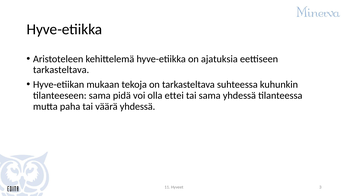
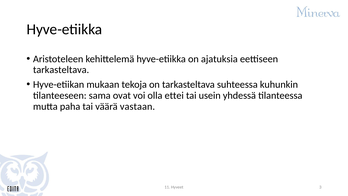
pidä: pidä -> ovat (122, 95)
tai sama: sama -> usein (210, 95)
väärä yhdessä: yhdessä -> vastaan (137, 106)
